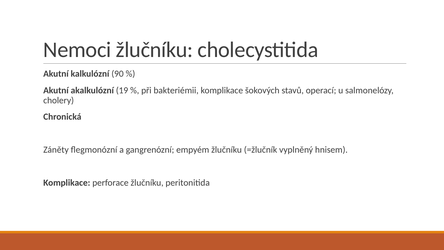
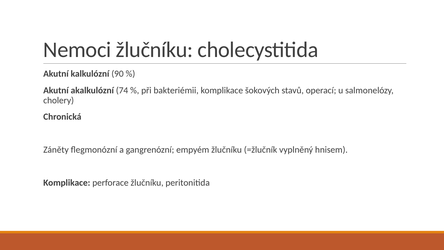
19: 19 -> 74 (122, 90)
